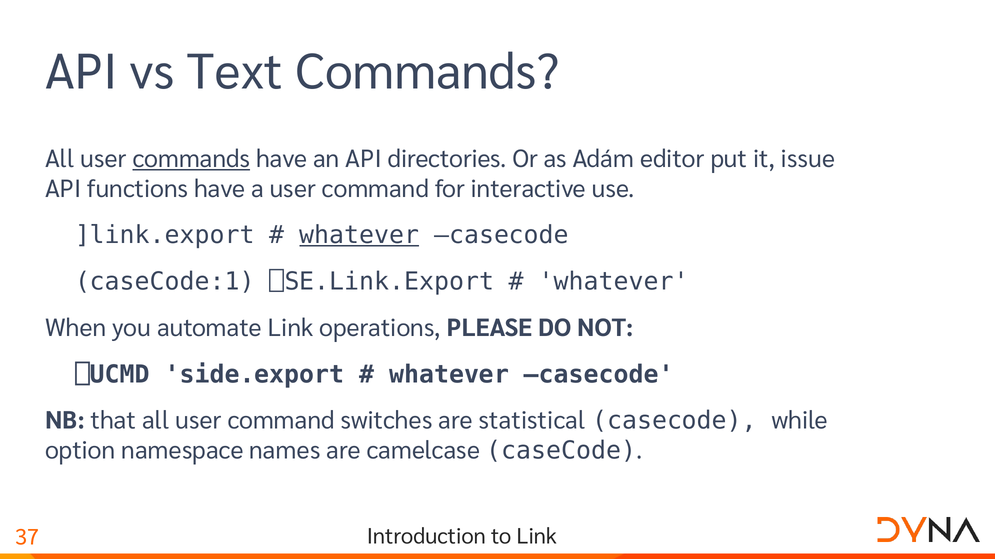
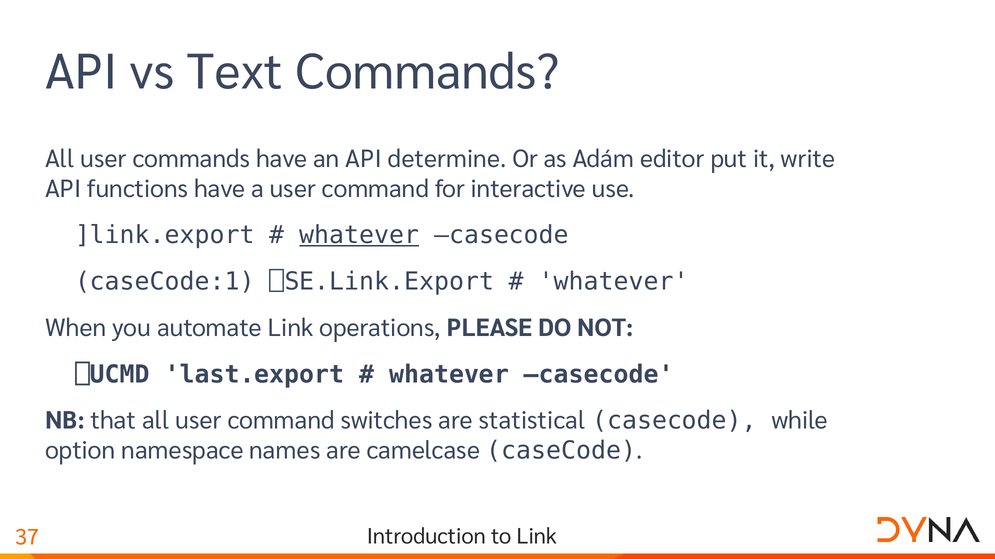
commands underline: present -> none (191, 159)
directories: directories -> determine (447, 159)
issue: issue -> write (808, 159)
side.export: side.export -> last.export (254, 375)
